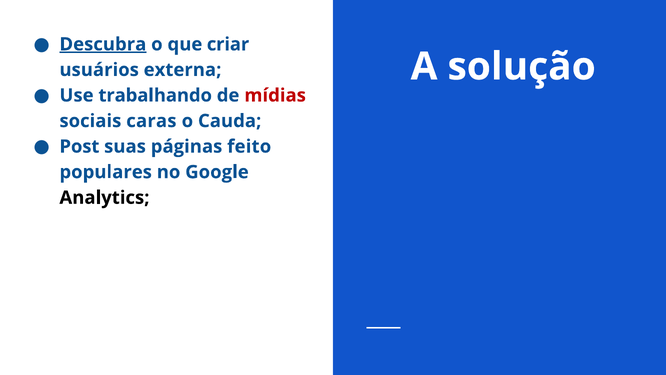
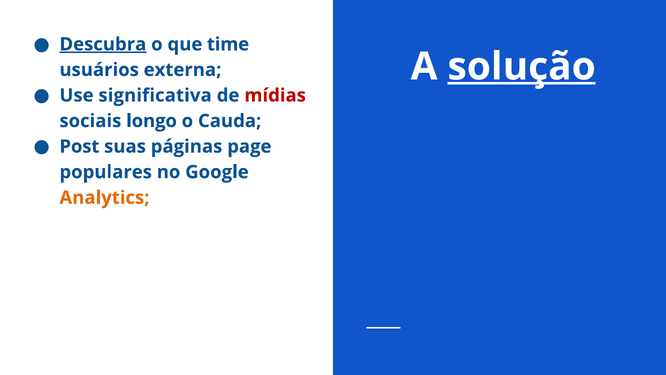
criar: criar -> time (228, 44)
solução underline: none -> present (522, 67)
trabalhando: trabalhando -> significativa (155, 95)
caras: caras -> longo (152, 121)
feito: feito -> page (249, 146)
Analytics colour: black -> orange (104, 197)
